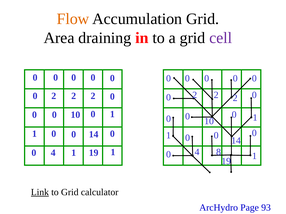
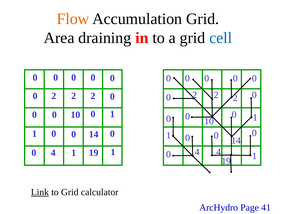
cell colour: purple -> blue (221, 38)
4 8: 8 -> 4 (219, 152)
93: 93 -> 41 (266, 208)
